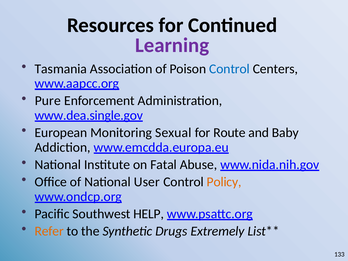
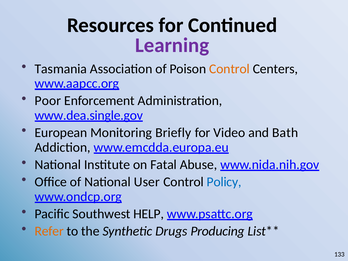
Control colour: blue -> orange (230, 69)
Pure: Pure -> Poor (48, 101)
Sexual: Sexual -> Briefly (173, 133)
Route: Route -> Video (229, 133)
Baby: Baby -> Bath (285, 133)
Policy colour: orange -> blue (224, 182)
Extremely: Extremely -> Producing (218, 231)
